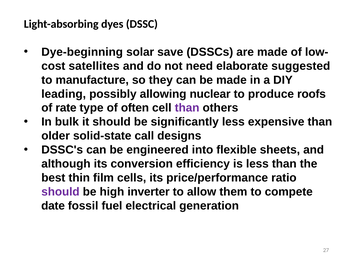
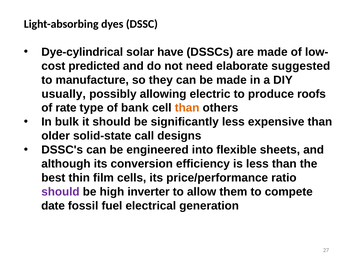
Dye-beginning: Dye-beginning -> Dye-cylindrical (82, 52)
save: save -> have (170, 52)
satellites: satellites -> predicted (94, 66)
leading: leading -> usually (64, 94)
nuclear: nuclear -> electric (210, 94)
often: often -> bank (135, 108)
than colour: purple -> orange (187, 108)
